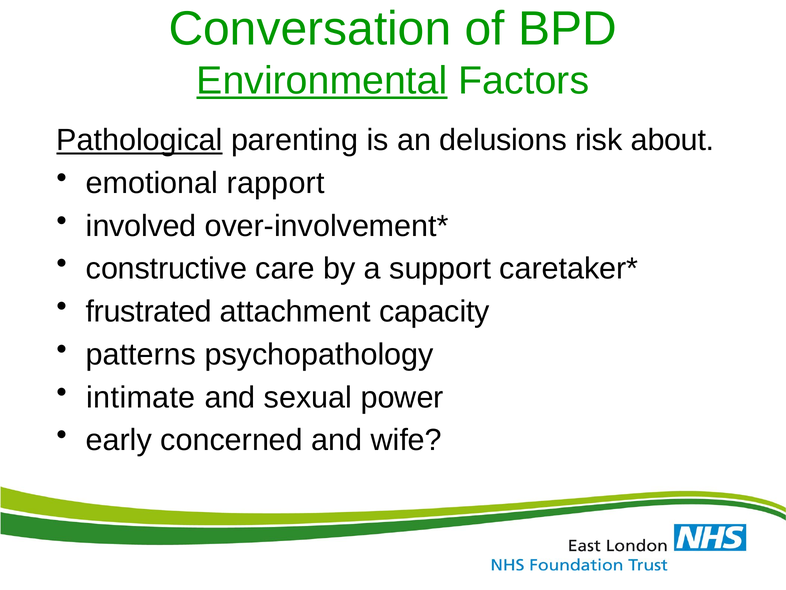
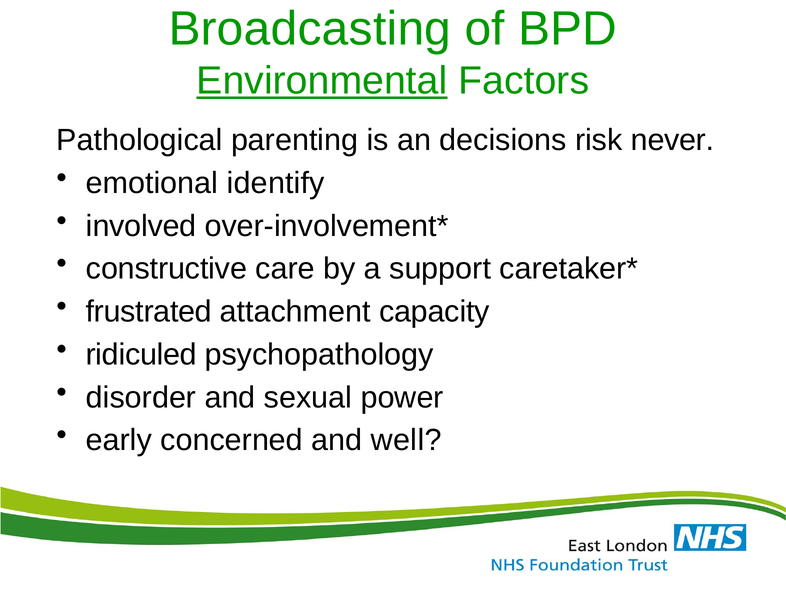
Conversation: Conversation -> Broadcasting (310, 29)
Pathological underline: present -> none (140, 140)
delusions: delusions -> decisions (503, 140)
about: about -> never (673, 140)
rapport: rapport -> identify (276, 183)
patterns: patterns -> ridiculed (141, 354)
intimate: intimate -> disorder (141, 397)
wife: wife -> well (406, 440)
